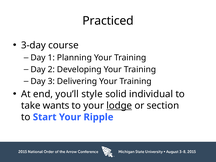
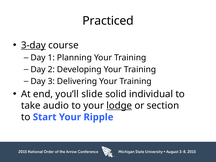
3-day underline: none -> present (33, 45)
style: style -> slide (92, 94)
wants: wants -> audio (56, 106)
